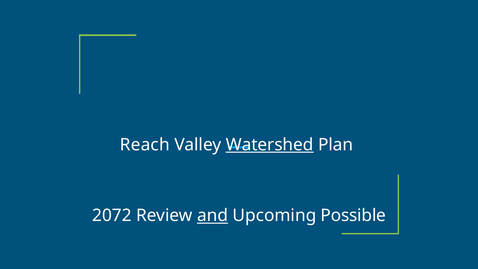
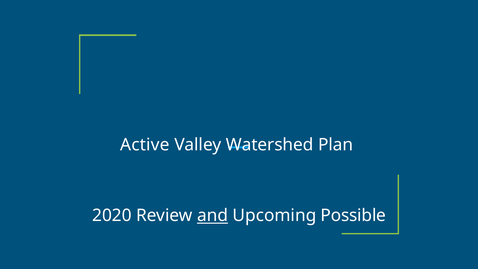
Reach: Reach -> Active (145, 145)
Watershed underline: present -> none (270, 145)
2072: 2072 -> 2020 (112, 216)
